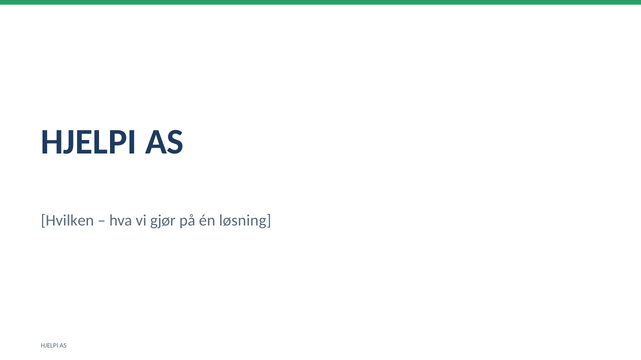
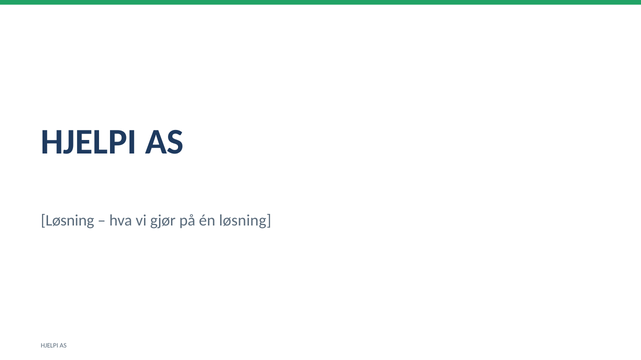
Hvilken: Hvilken -> Løsning (67, 221)
